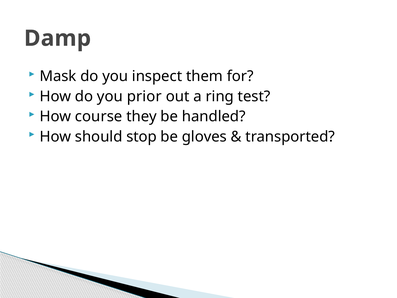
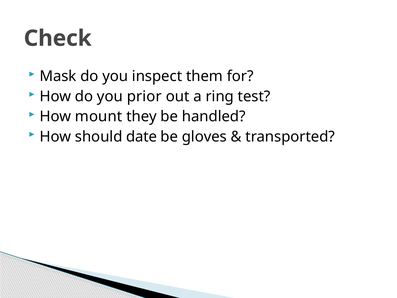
Damp: Damp -> Check (58, 38)
course: course -> mount (99, 116)
stop: stop -> date (142, 137)
